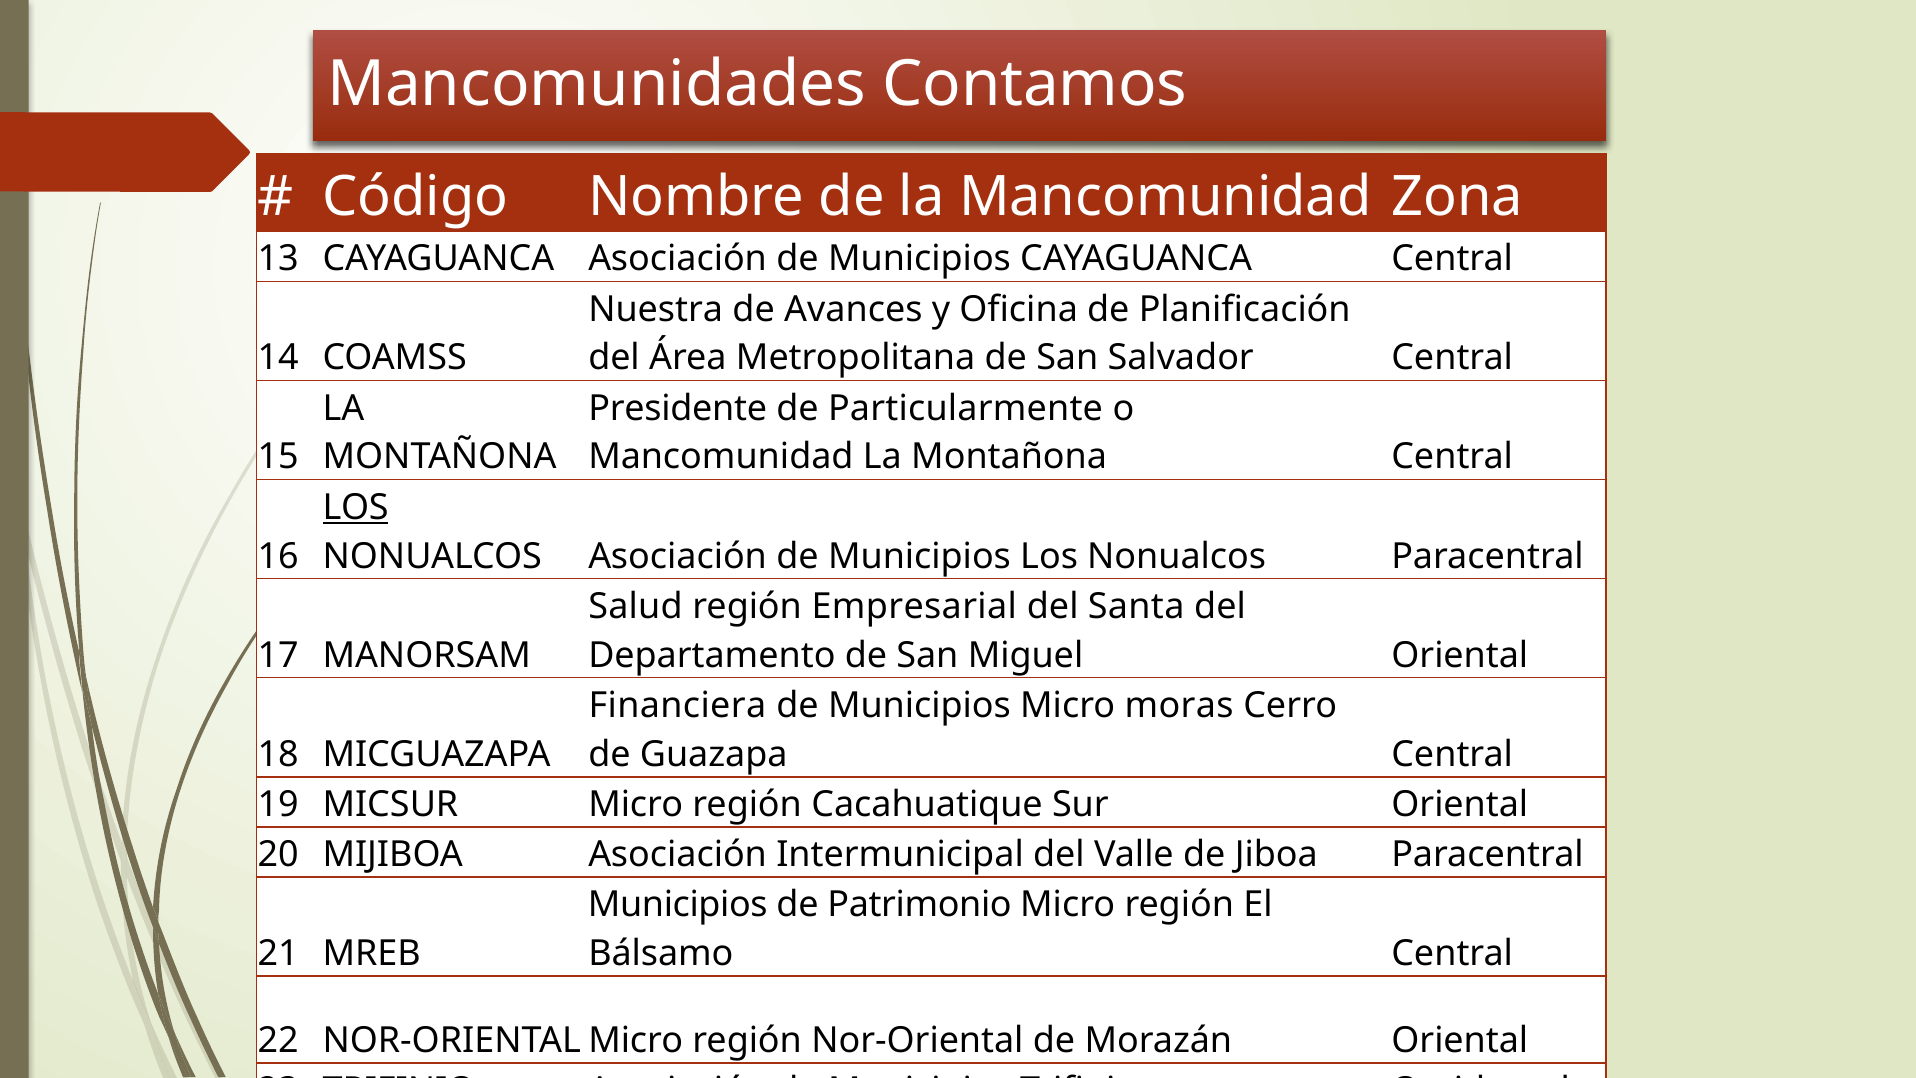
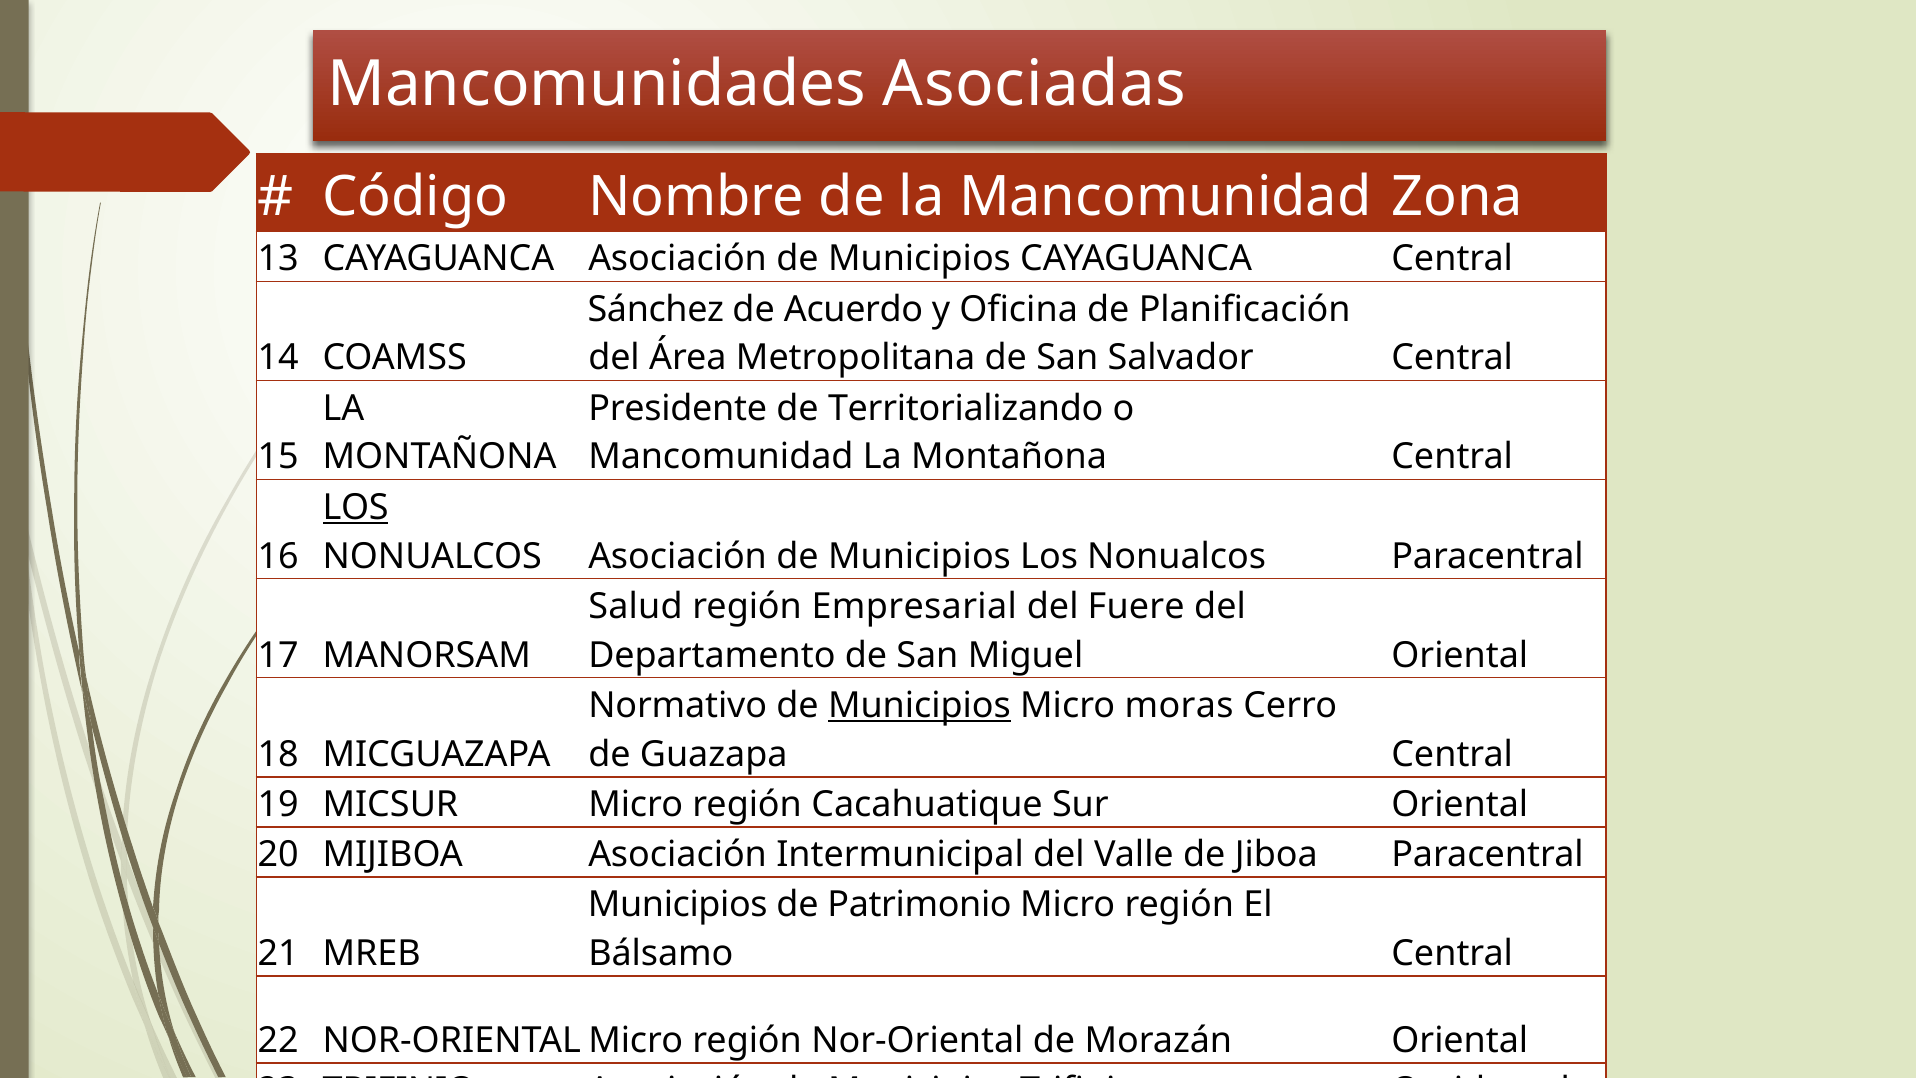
Contamos: Contamos -> Asociadas (1035, 84)
Nuestra: Nuestra -> Sánchez (656, 309)
Avances: Avances -> Acuerdo (854, 309)
Particularmente: Particularmente -> Territorializando (966, 408)
Santa: Santa -> Fuere (1136, 606)
Financiera: Financiera -> Normativo (678, 705)
Municipios underline: none -> present (919, 705)
